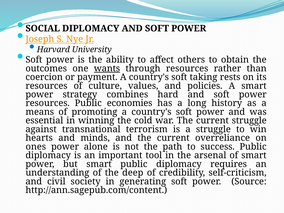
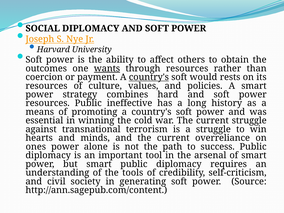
country's underline: none -> present (149, 77)
taking: taking -> would (203, 77)
economies: economies -> ineffective (130, 103)
deep: deep -> tools (133, 173)
